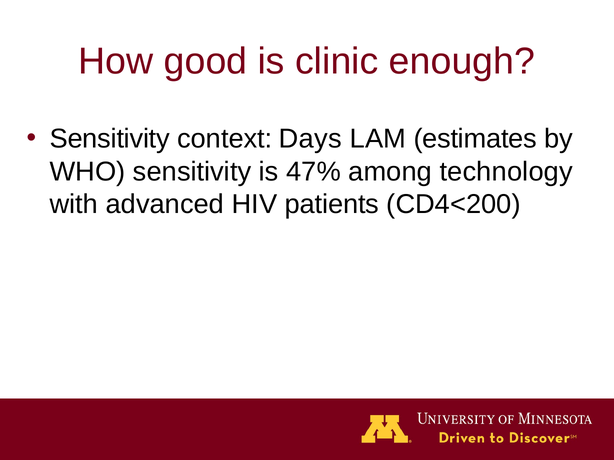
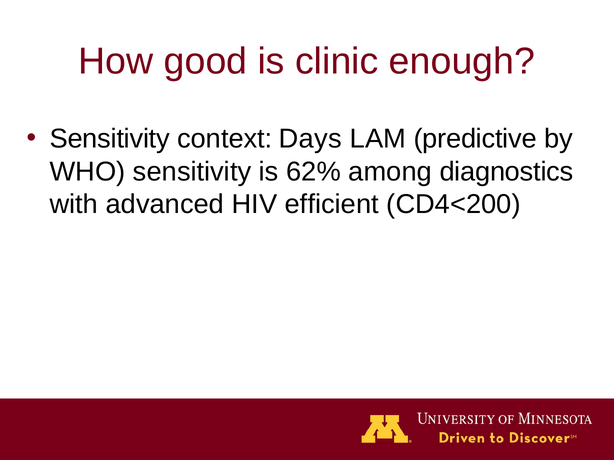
estimates: estimates -> predictive (475, 139)
47%: 47% -> 62% (314, 172)
technology: technology -> diagnostics (506, 172)
patients: patients -> efficient (332, 205)
